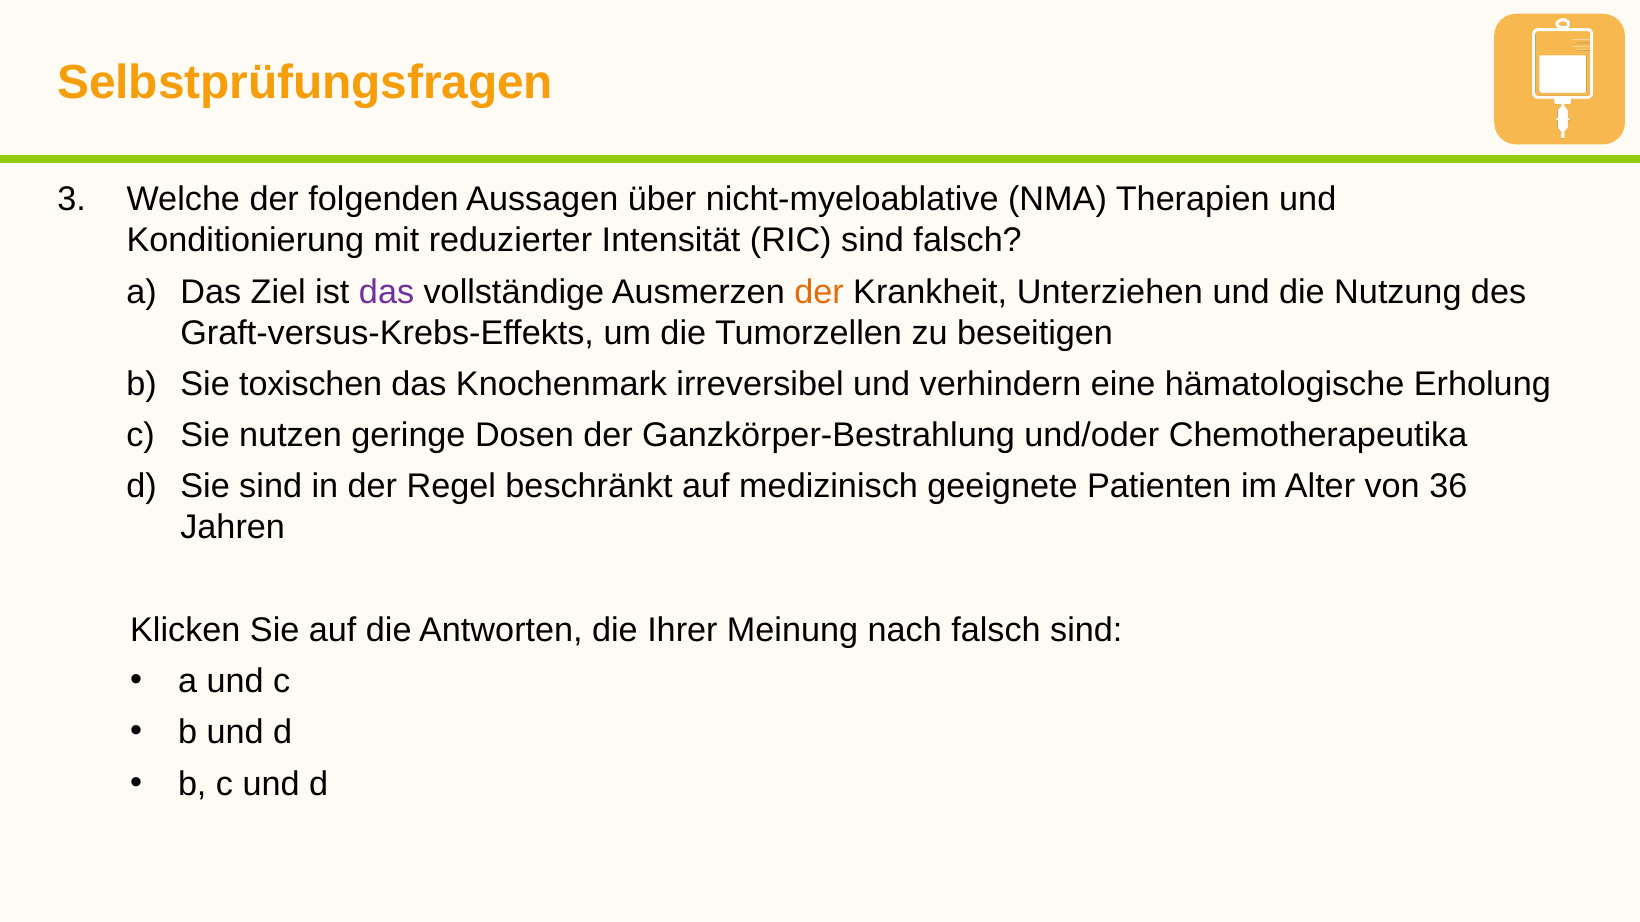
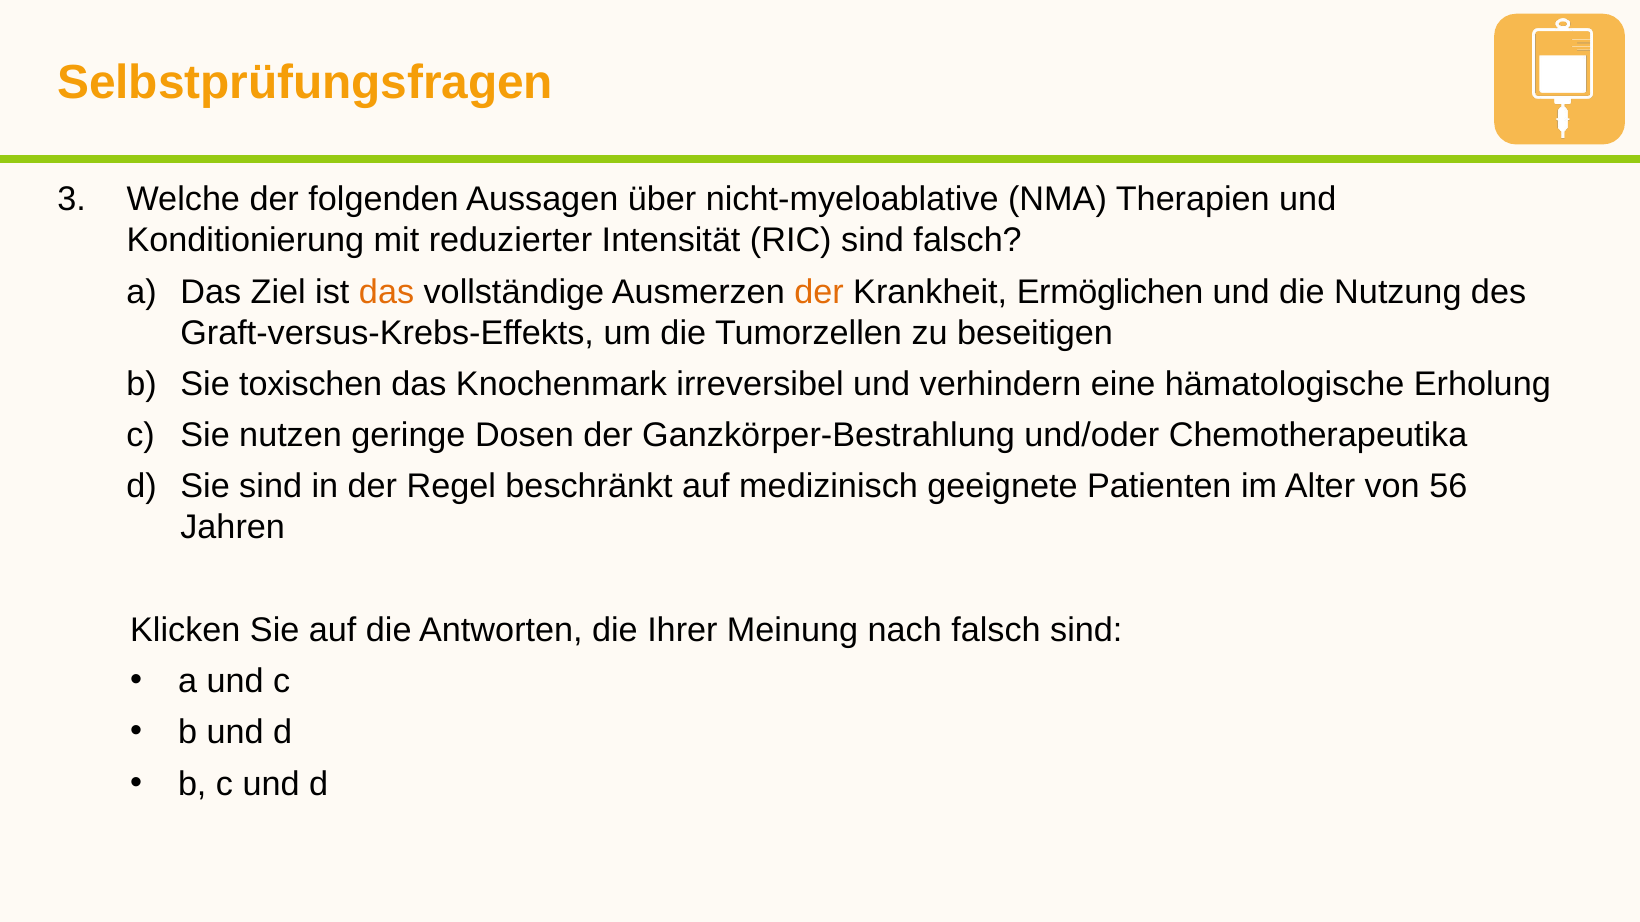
das colour: purple -> orange (387, 292)
Unterziehen: Unterziehen -> Ermöglichen (1110, 292)
36: 36 -> 56 (1448, 487)
